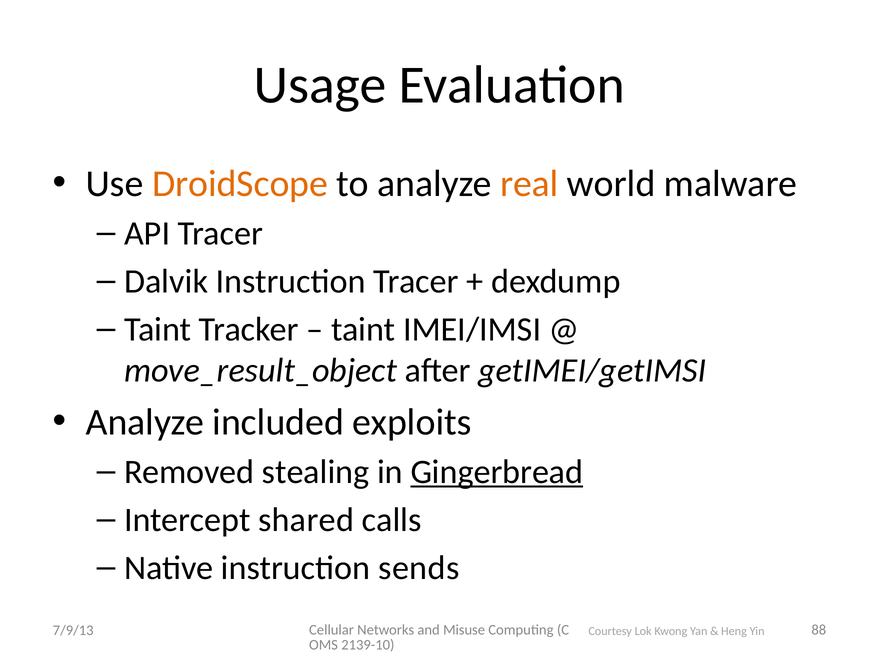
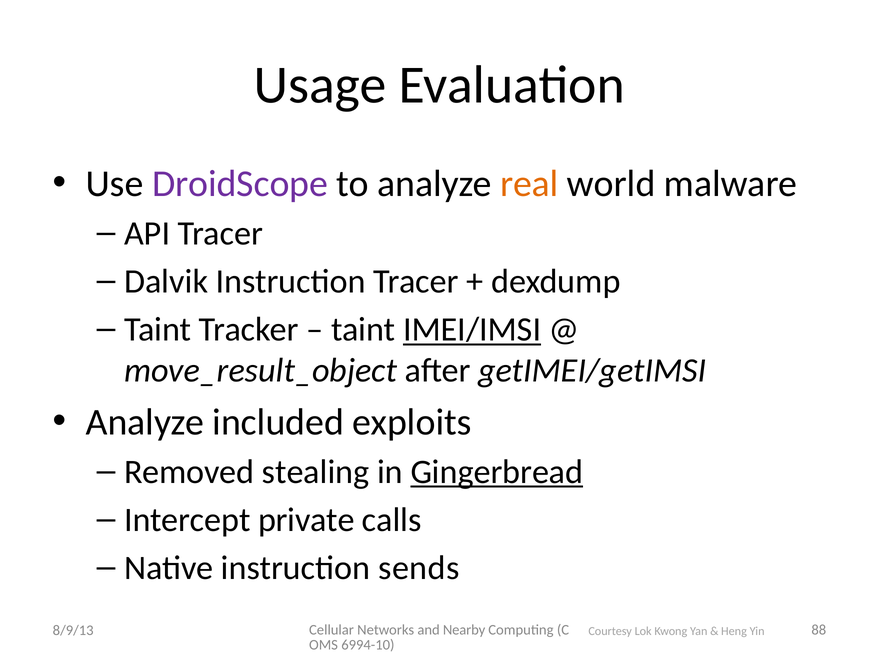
DroidScope colour: orange -> purple (240, 184)
IMEI/IMSI underline: none -> present (472, 329)
shared: shared -> private (306, 519)
Misuse: Misuse -> Nearby (464, 629)
7/9/13: 7/9/13 -> 8/9/13 (73, 630)
2139-10: 2139-10 -> 6994-10 (368, 644)
